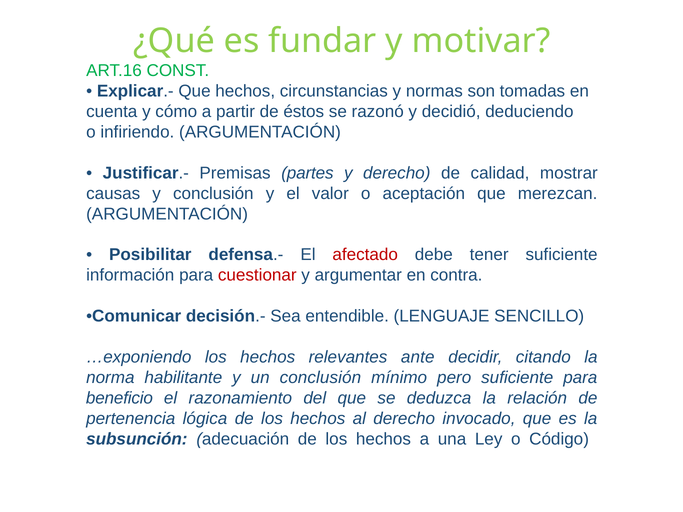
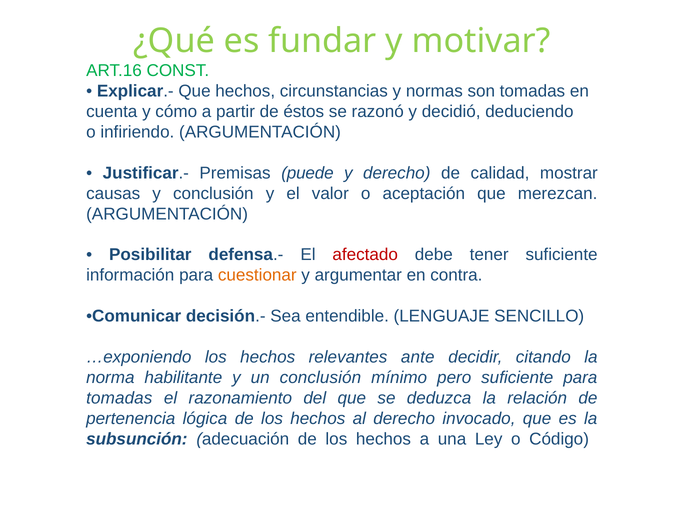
partes: partes -> puede (307, 173)
cuestionar colour: red -> orange (257, 275)
beneficio: beneficio -> tomadas (119, 398)
